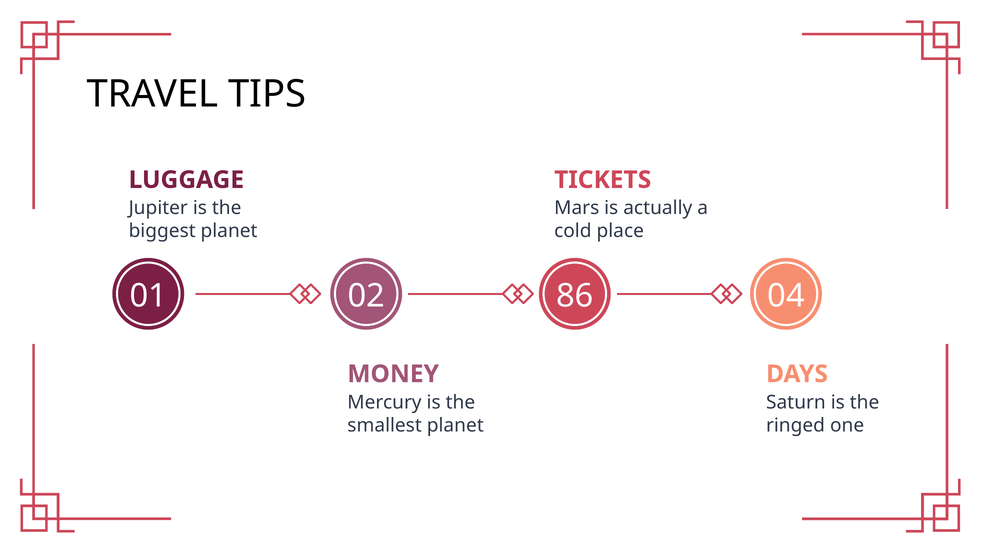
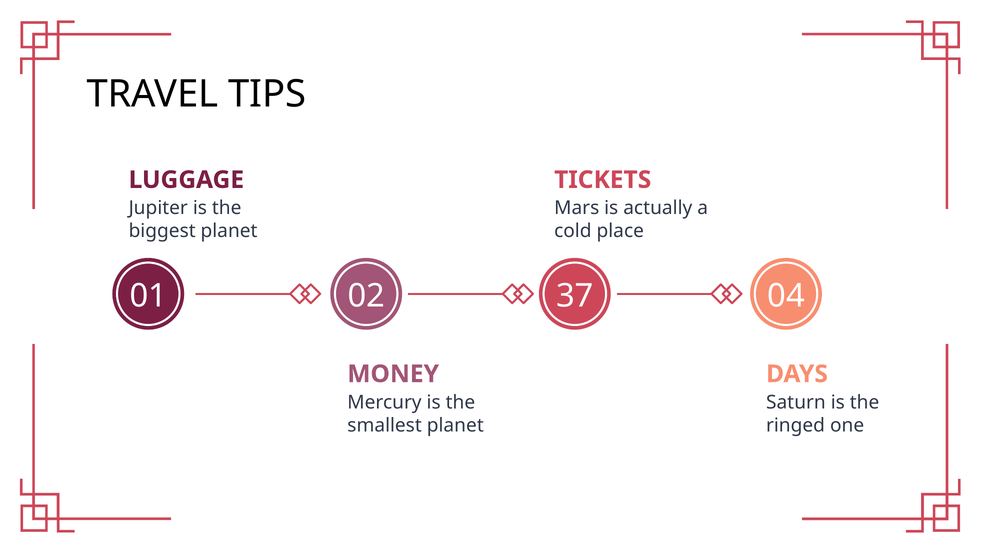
86: 86 -> 37 (575, 296)
